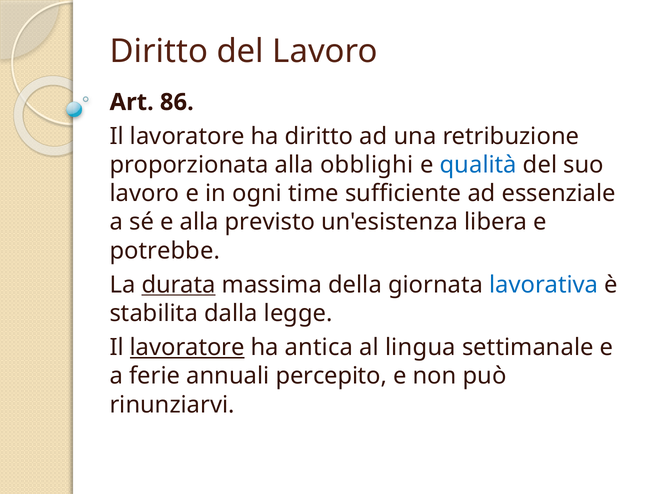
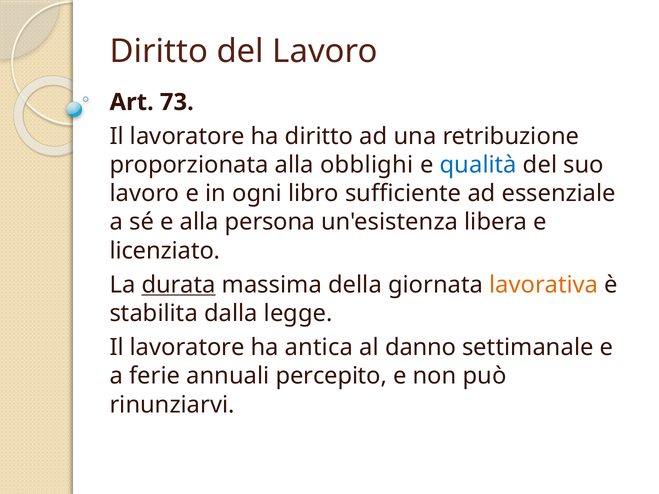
86: 86 -> 73 (177, 102)
time: time -> libro (314, 194)
previsto: previsto -> persona (270, 222)
potrebbe: potrebbe -> licenziato (165, 251)
lavorativa colour: blue -> orange (544, 285)
lavoratore underline: present -> none (187, 348)
lingua: lingua -> danno (421, 348)
